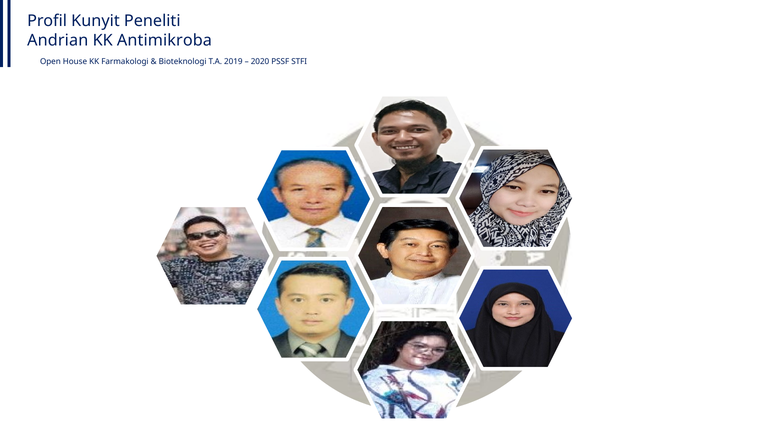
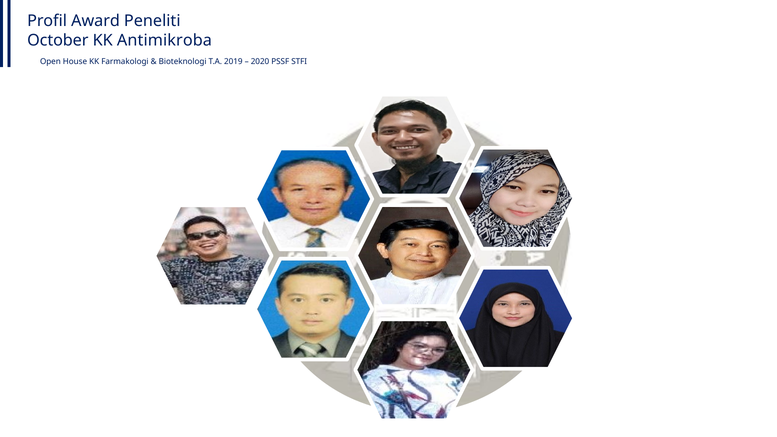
Kunyit: Kunyit -> Award (96, 21)
Andrian: Andrian -> October (58, 41)
